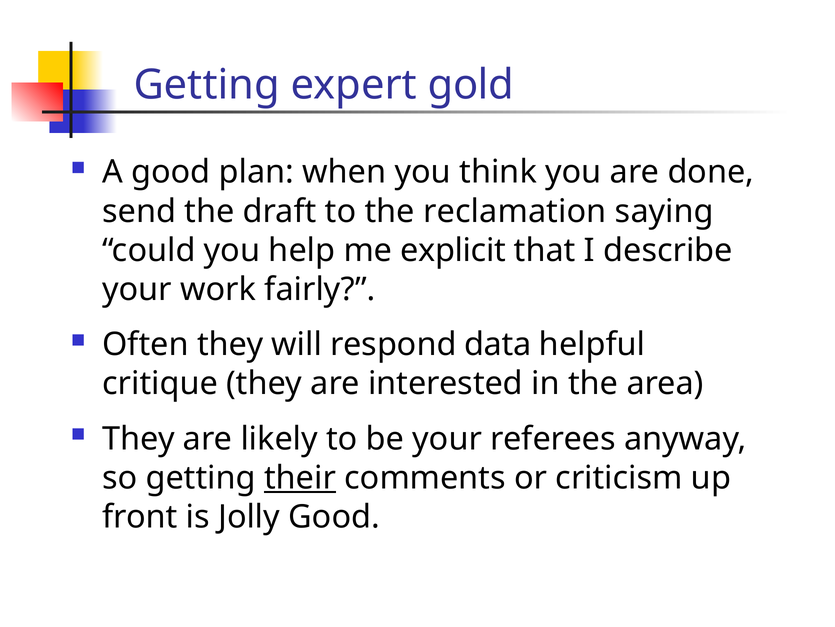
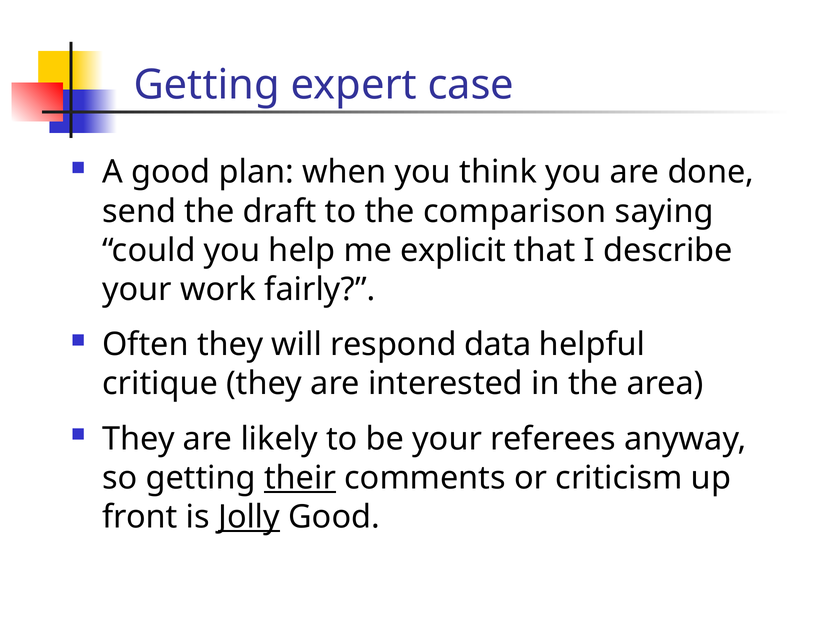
gold: gold -> case (471, 85)
reclamation: reclamation -> comparison (515, 211)
Jolly underline: none -> present (249, 516)
